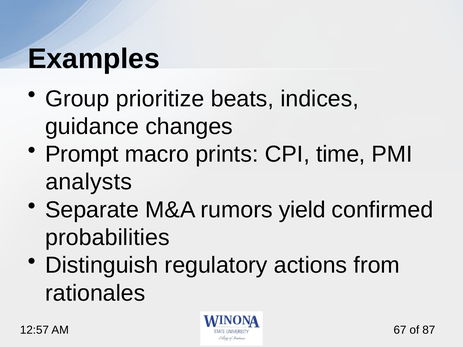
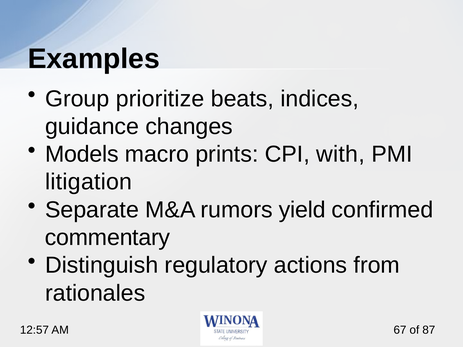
Prompt: Prompt -> Models (82, 154)
time: time -> with (341, 154)
analysts: analysts -> litigation (89, 182)
probabilities: probabilities -> commentary (108, 238)
